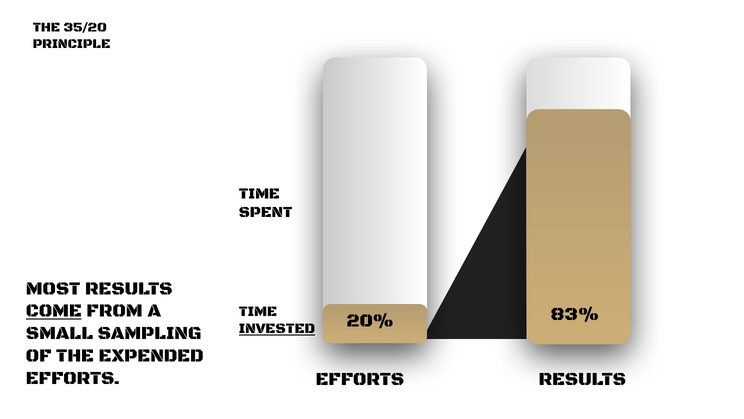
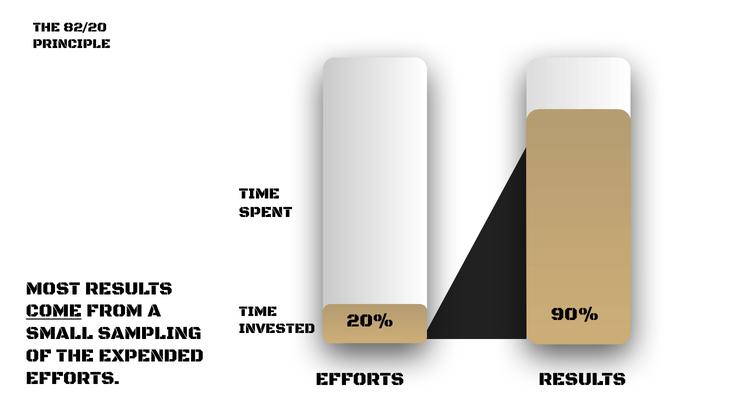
35/20: 35/20 -> 82/20 (85, 27)
83%: 83% -> 90% (575, 314)
INVESTED underline: present -> none (277, 328)
